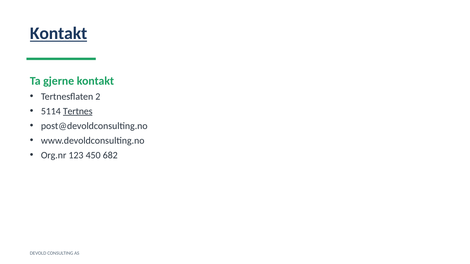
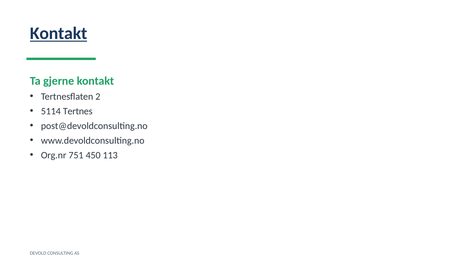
Tertnes underline: present -> none (78, 111)
123: 123 -> 751 (76, 155)
682: 682 -> 113 (110, 155)
